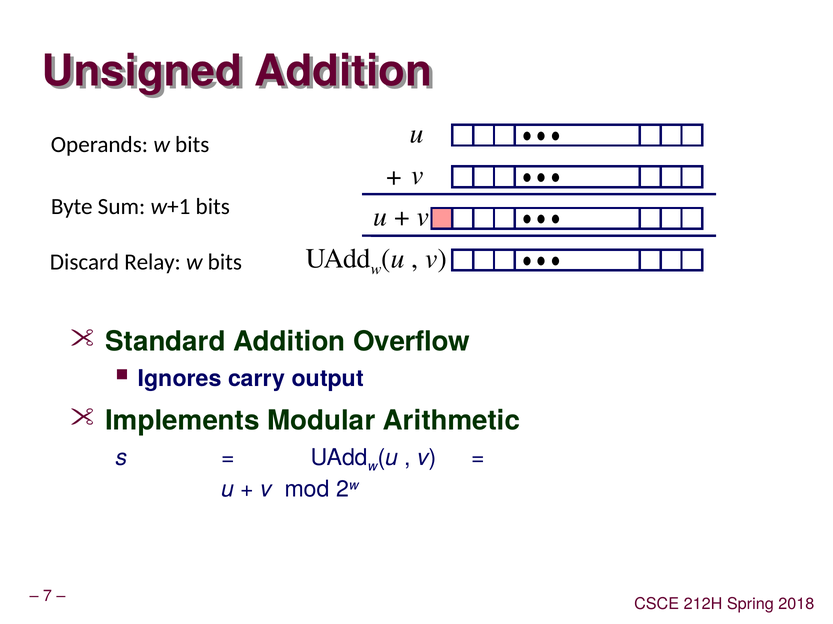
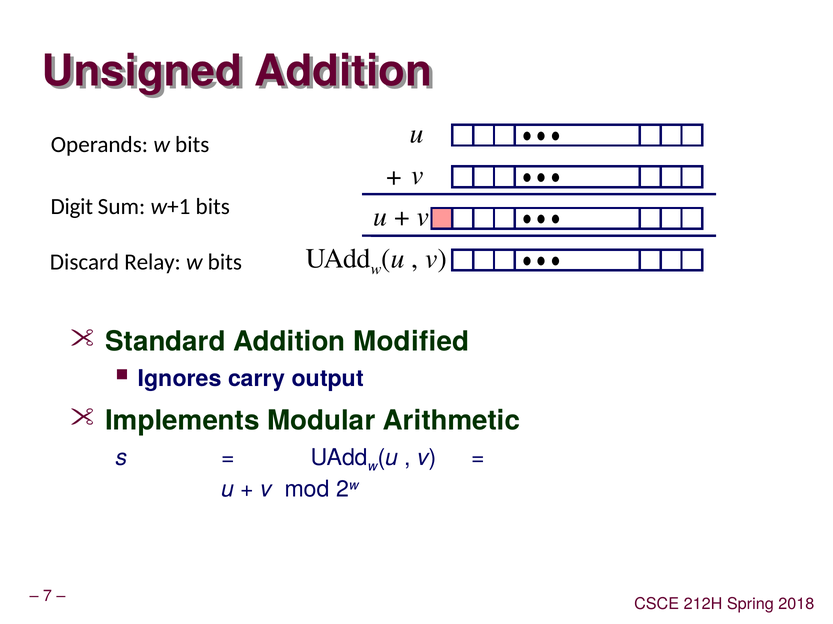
Byte: Byte -> Digit (72, 207)
Overflow: Overflow -> Modified (411, 342)
